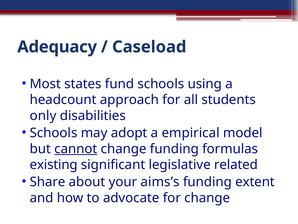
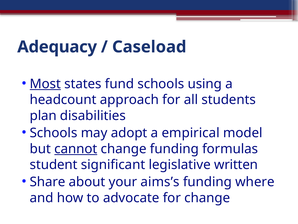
Most underline: none -> present (45, 84)
only: only -> plan (43, 115)
existing: existing -> student (54, 164)
related: related -> written (236, 164)
extent: extent -> where (255, 182)
